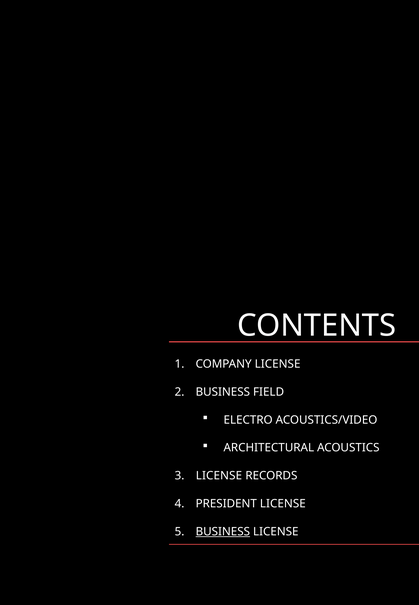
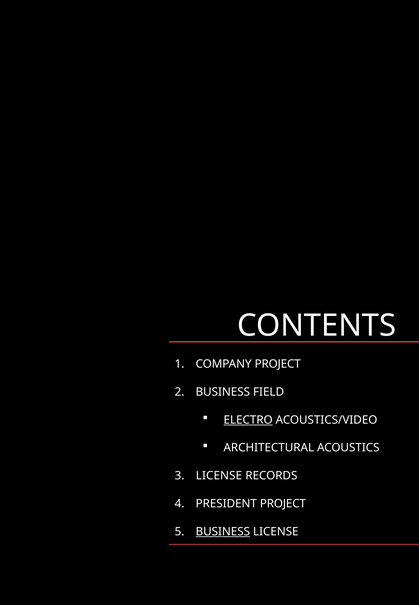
COMPANY LICENSE: LICENSE -> PROJECT (278, 364)
ELECTRO underline: none -> present (248, 420)
PRESIDENT LICENSE: LICENSE -> PROJECT (283, 504)
